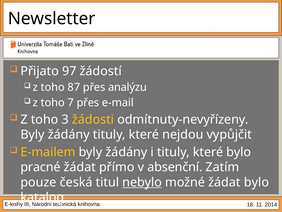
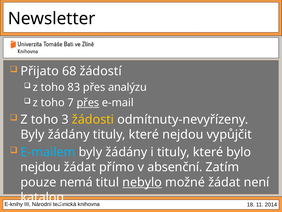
97: 97 -> 68 (69, 71)
87: 87 -> 83 (74, 87)
přes underline: none -> present (88, 102)
E-mailem colour: yellow -> light blue (48, 152)
pracné: pracné -> nejdou (40, 167)
česká: česká -> nemá (76, 182)
žádat bylo: bylo -> není (257, 182)
